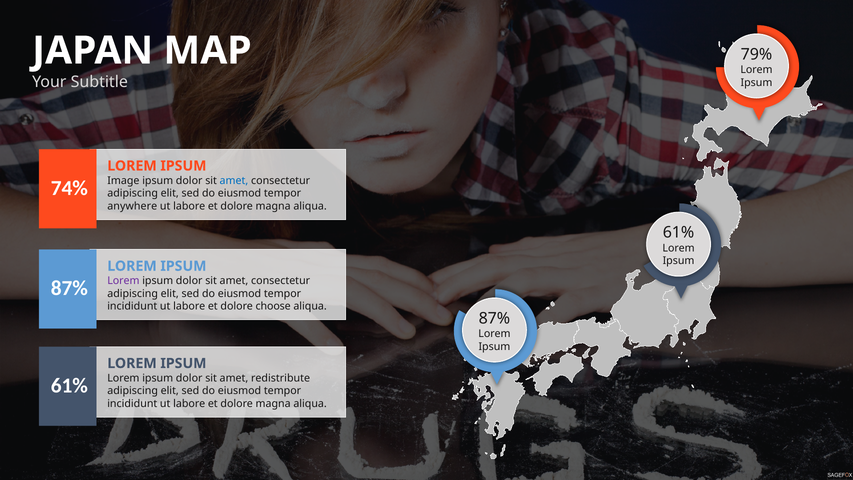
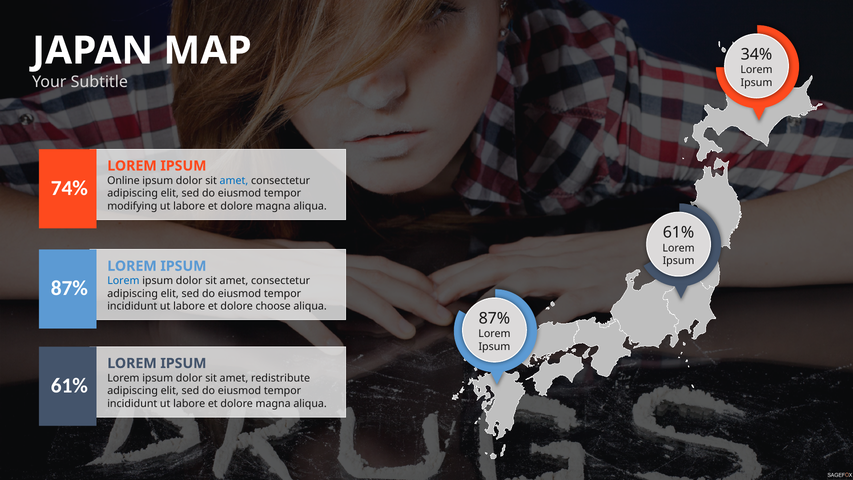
79%: 79% -> 34% (756, 54)
Image: Image -> Online (123, 180)
anywhere: anywhere -> modifying (132, 206)
Lorem colour: purple -> blue (123, 281)
